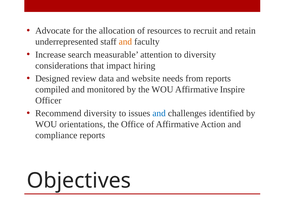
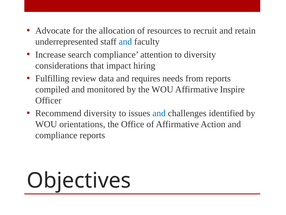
and colour: orange -> blue (125, 42)
search measurable: measurable -> compliance (116, 55)
Designed: Designed -> Fulfilling (52, 78)
website: website -> requires (146, 78)
